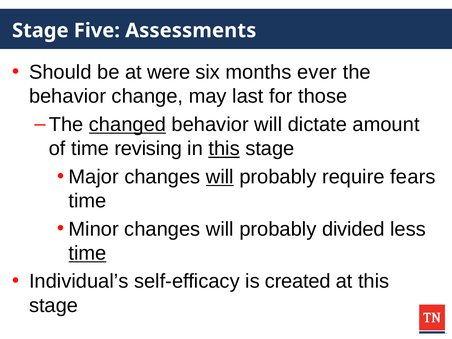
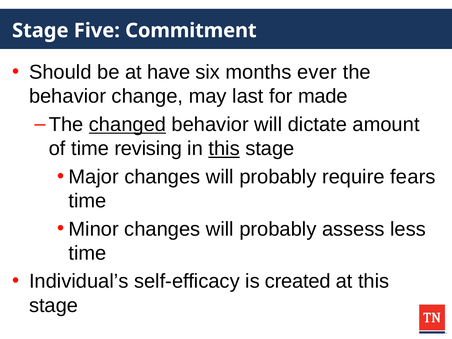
Assessments: Assessments -> Commitment (191, 31)
were: were -> have (169, 72)
those: those -> made (323, 96)
will underline: present -> none (220, 177)
divided: divided -> assess (353, 229)
time underline: present -> none (88, 253)
